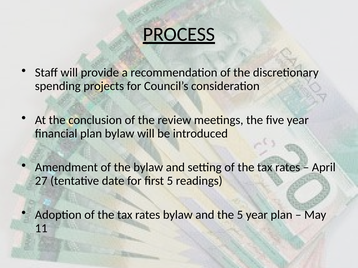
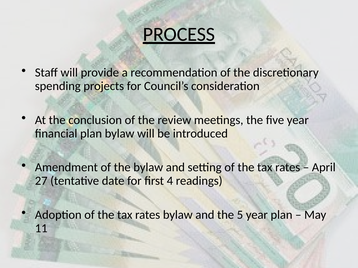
first 5: 5 -> 4 (170, 181)
